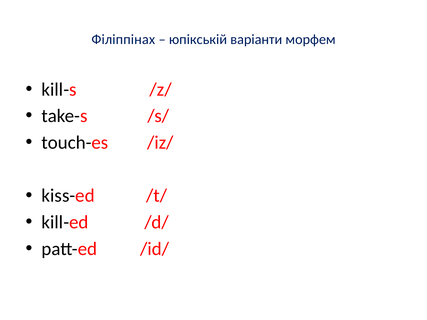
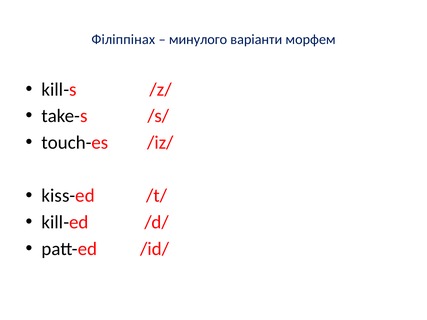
юпікській: юпікській -> минулого (198, 40)
